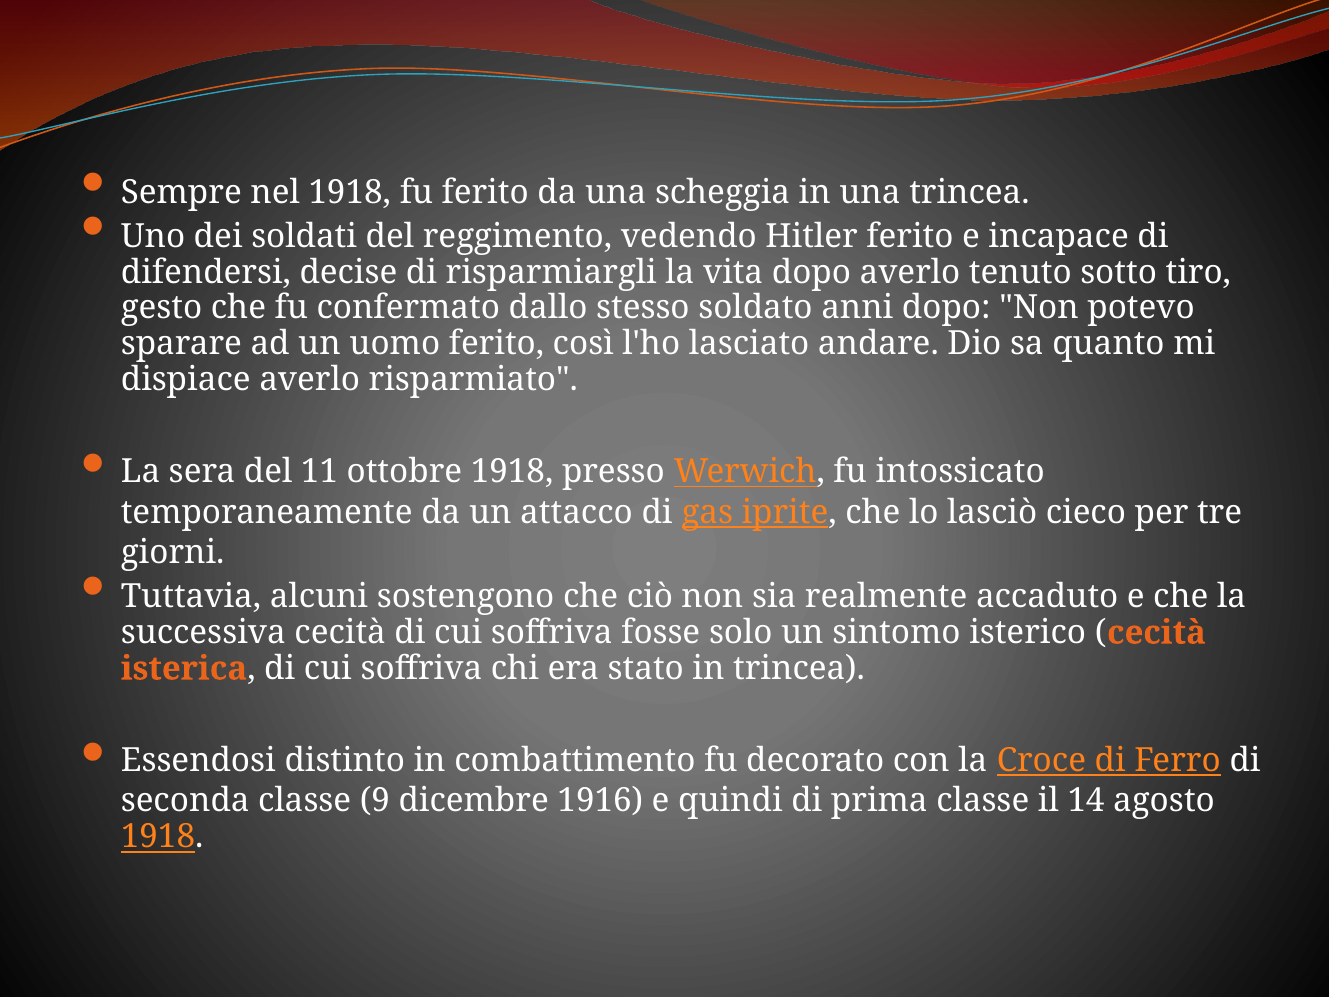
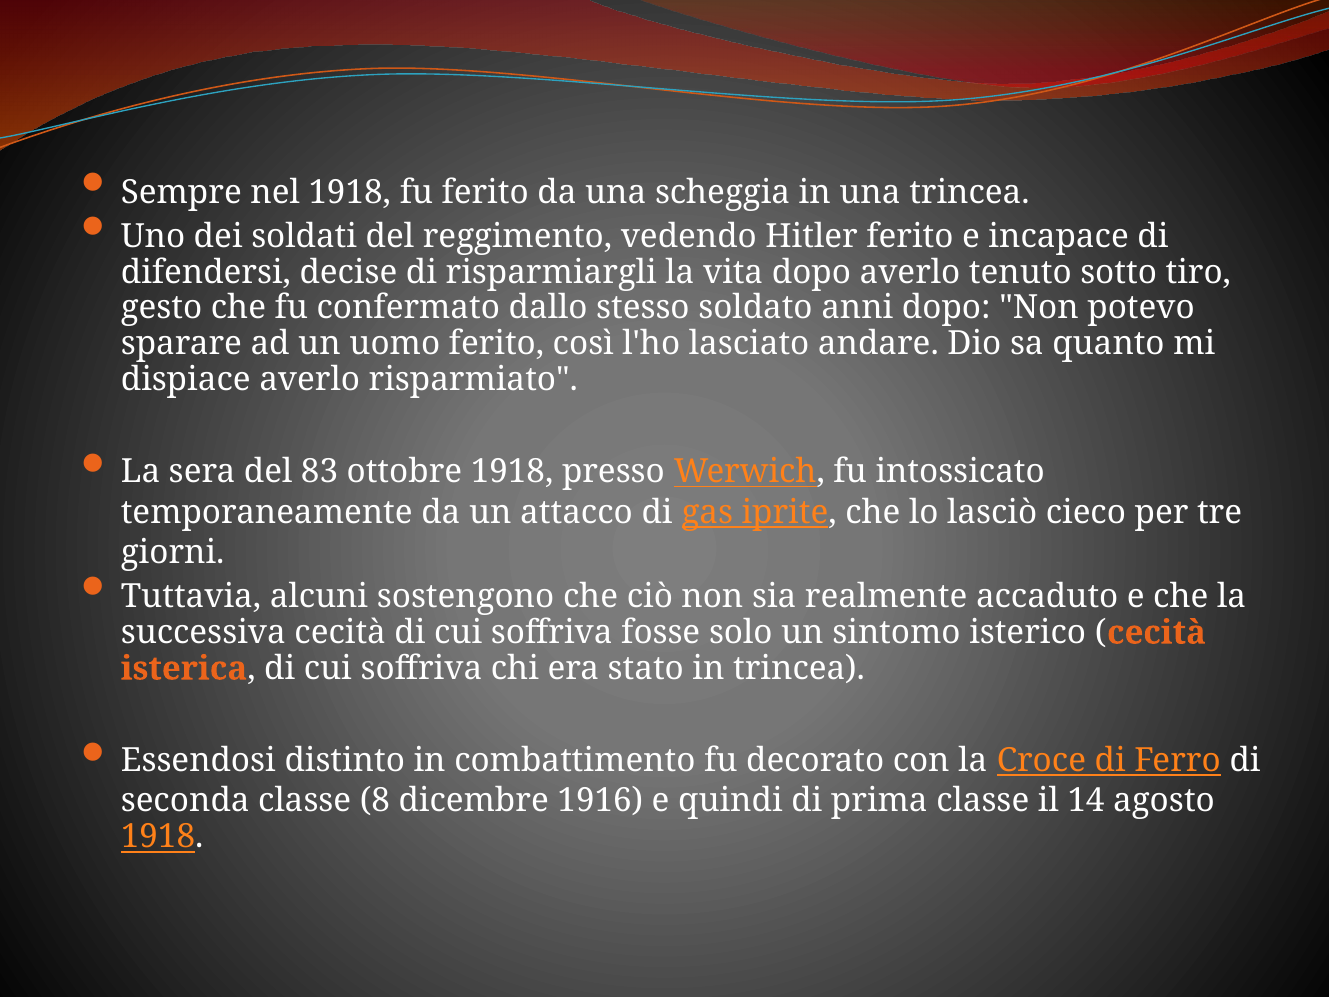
11: 11 -> 83 (320, 471)
9: 9 -> 8 (375, 801)
